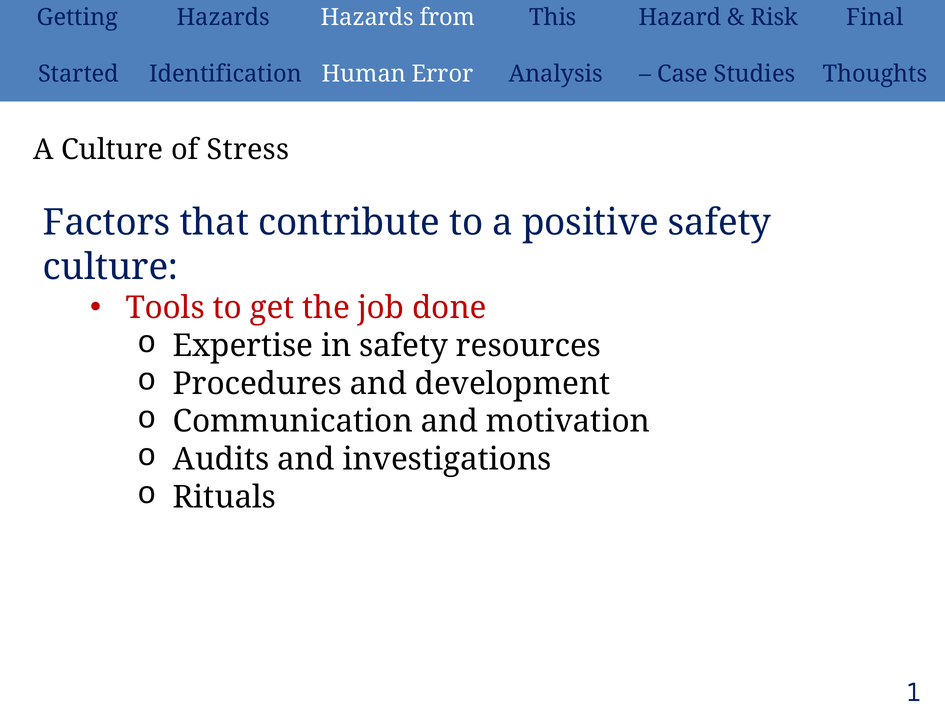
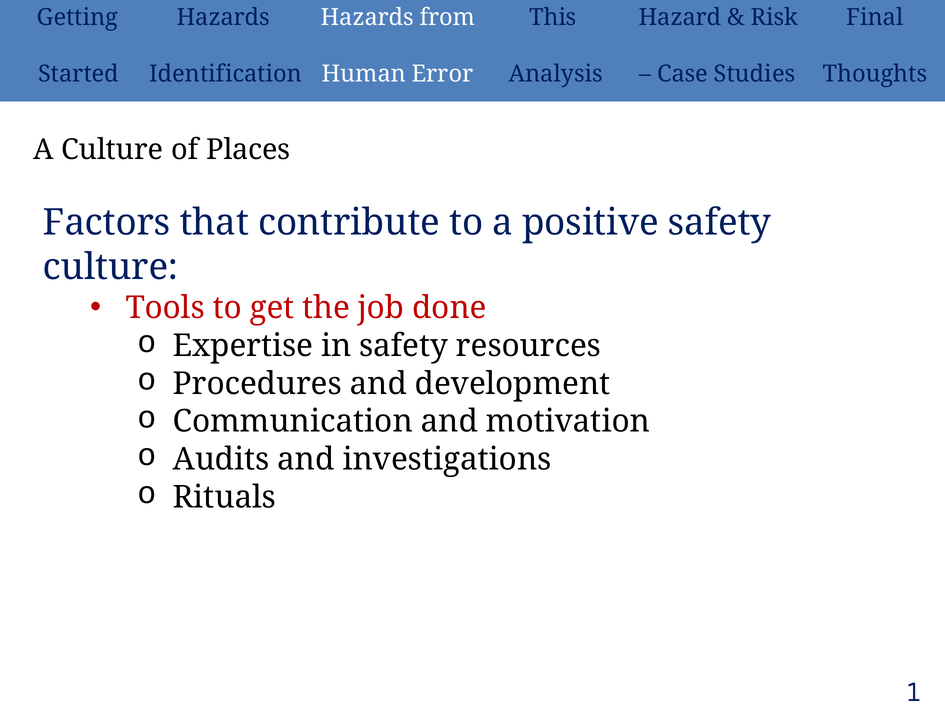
Stress: Stress -> Places (248, 150)
